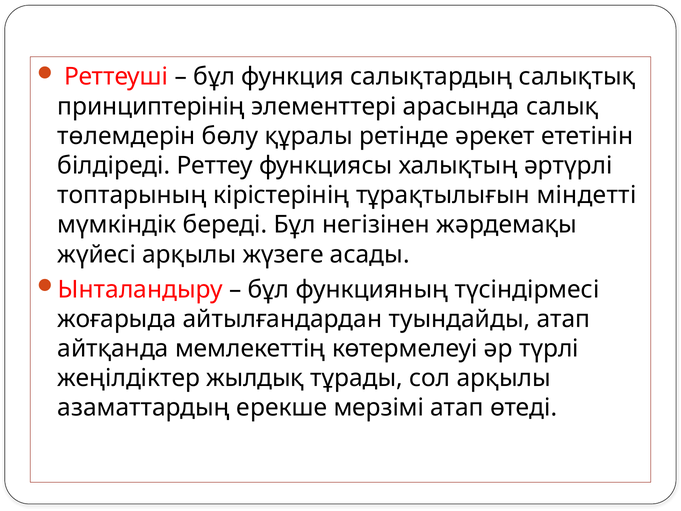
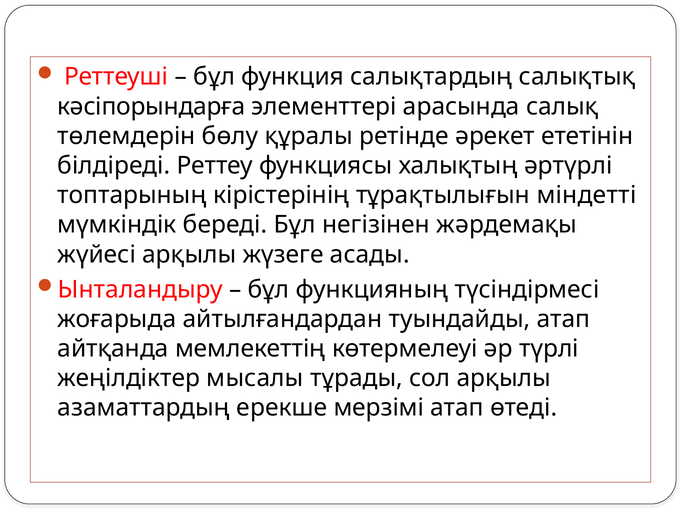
принциптерінің: принциптерінің -> кәсіпорындарға (151, 106)
жылдық: жылдық -> мысалы (255, 378)
